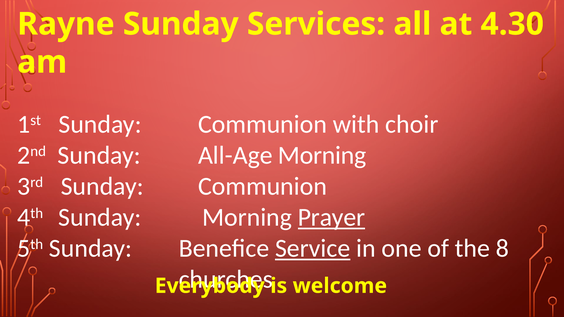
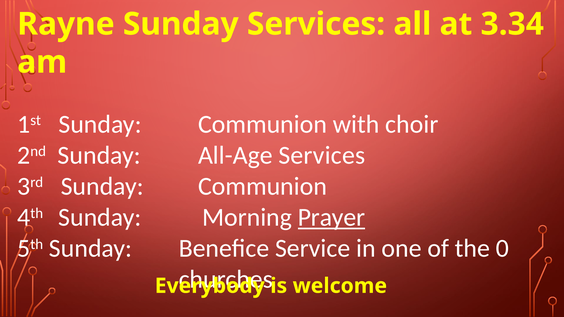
4.30: 4.30 -> 3.34 (512, 24)
All-Age Morning: Morning -> Services (322, 156)
Service underline: present -> none (313, 249)
8: 8 -> 0 (502, 249)
